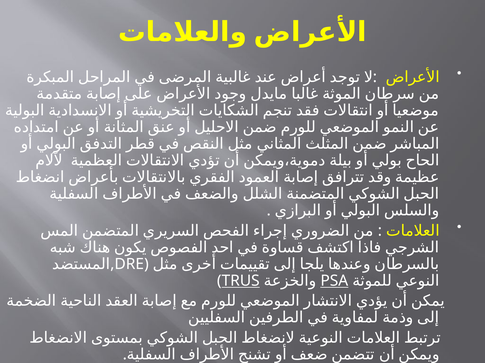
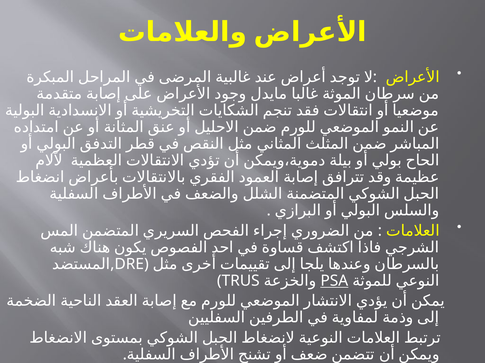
TRUS underline: present -> none (241, 281)
